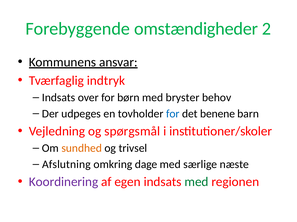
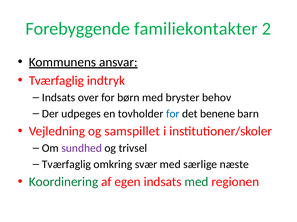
omstændigheder: omstændigheder -> familiekontakter (196, 29)
spørgsmål: spørgsmål -> samspillet (132, 132)
sundhed colour: orange -> purple (82, 149)
Afslutning: Afslutning -> Tværfaglig (66, 165)
dage: dage -> svær (146, 165)
Koordinering colour: purple -> green (64, 182)
